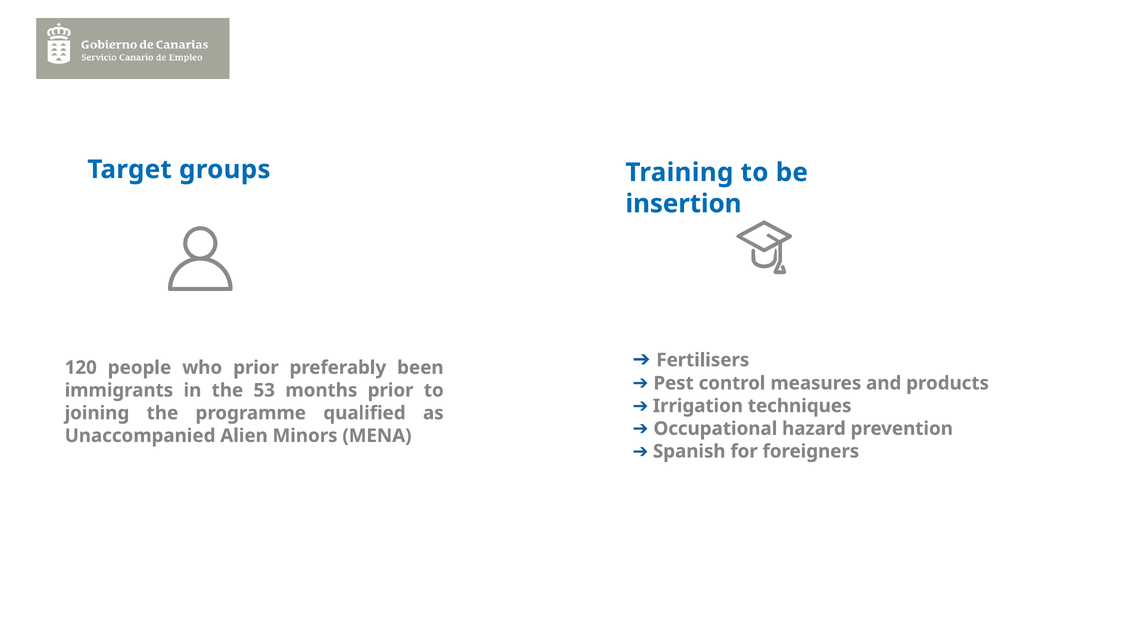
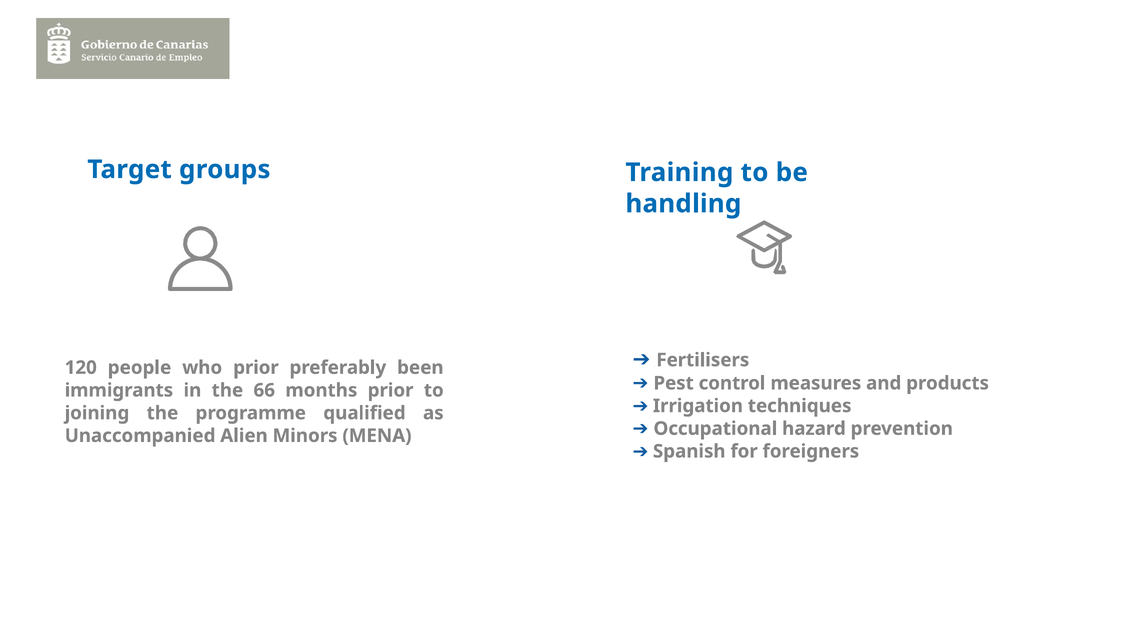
insertion: insertion -> handling (683, 204)
53: 53 -> 66 (264, 390)
